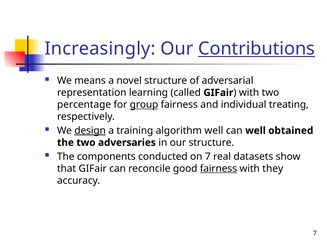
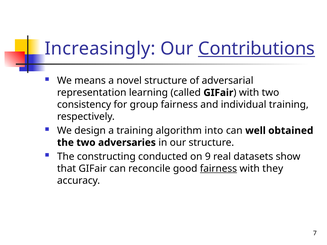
percentage: percentage -> consistency (84, 105)
group underline: present -> none (144, 105)
individual treating: treating -> training (289, 105)
design underline: present -> none (90, 131)
algorithm well: well -> into (214, 131)
components: components -> constructing (106, 157)
on 7: 7 -> 9 (208, 157)
